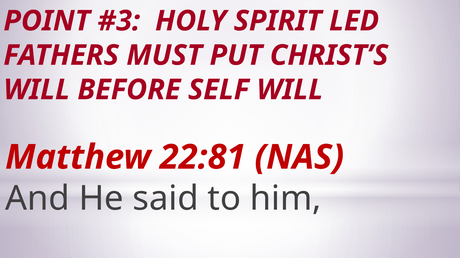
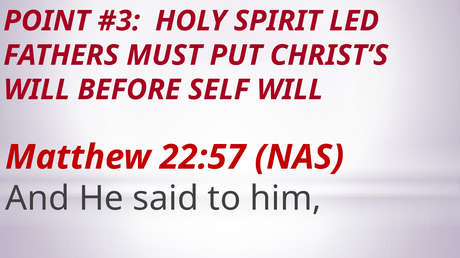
22:81: 22:81 -> 22:57 (203, 158)
